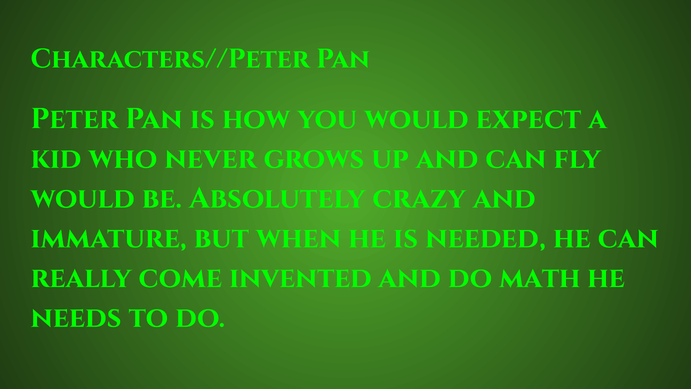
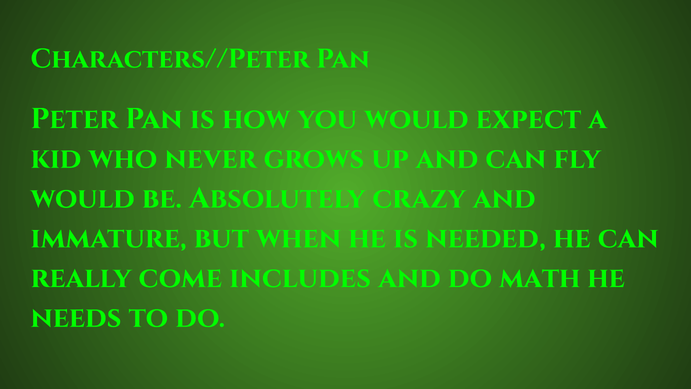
invented: invented -> includes (300, 277)
